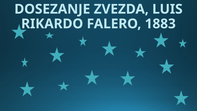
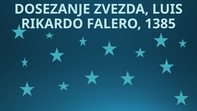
1883: 1883 -> 1385 (160, 24)
